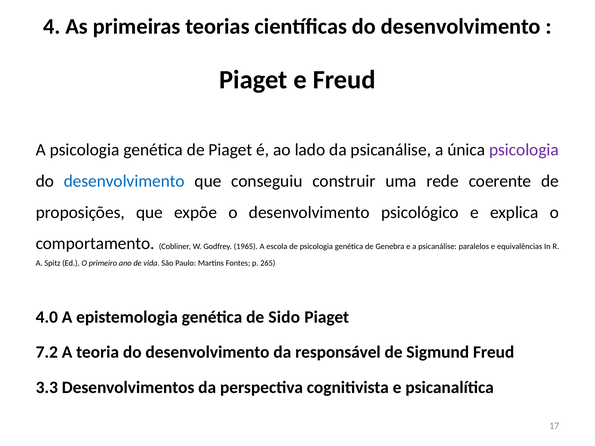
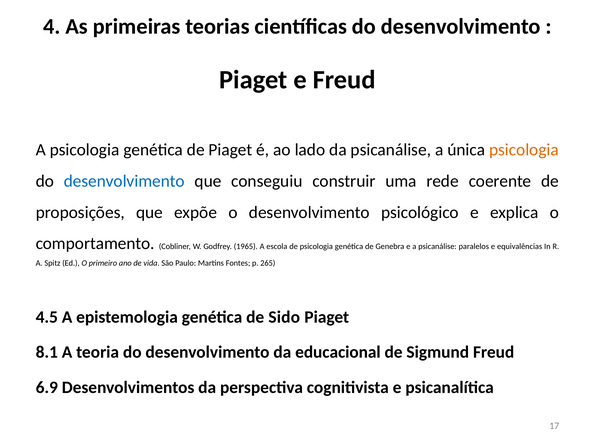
psicologia colour: purple -> orange (524, 150)
4.0: 4.0 -> 4.5 (47, 317)
7.2: 7.2 -> 8.1 (47, 352)
responsável: responsável -> educacional (338, 352)
3.3: 3.3 -> 6.9 (47, 388)
